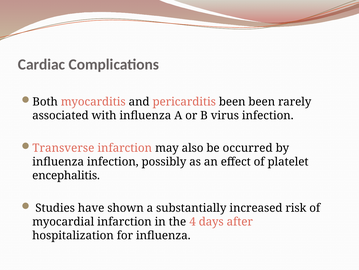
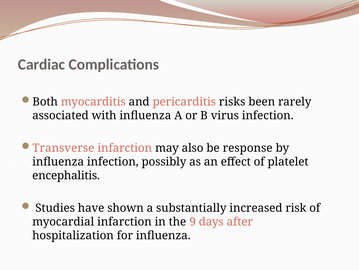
pericarditis been: been -> risks (232, 102)
occurred: occurred -> response (248, 148)
4: 4 -> 9 (193, 221)
